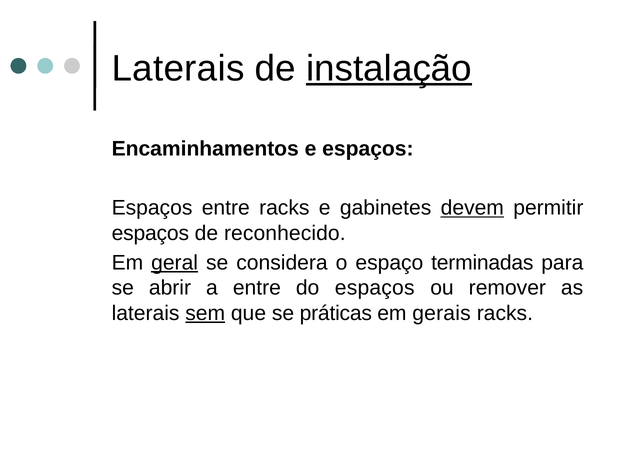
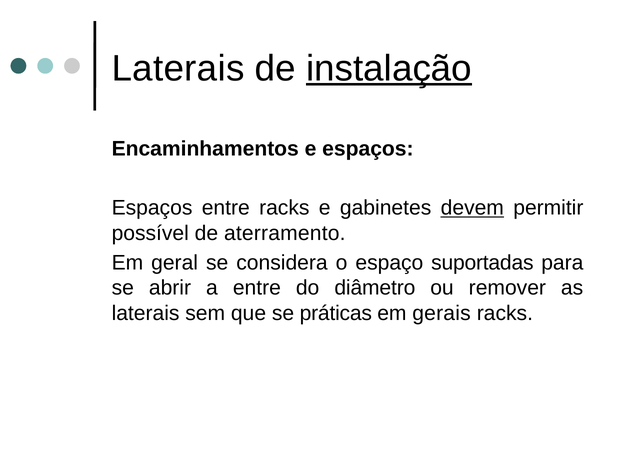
espaços: espaços -> possível (150, 233)
reconhecido: reconhecido -> aterramento (285, 233)
geral underline: present -> none (175, 263)
terminadas: terminadas -> suportadas (482, 263)
do espaços: espaços -> diâmetro (375, 288)
sem underline: present -> none (205, 313)
